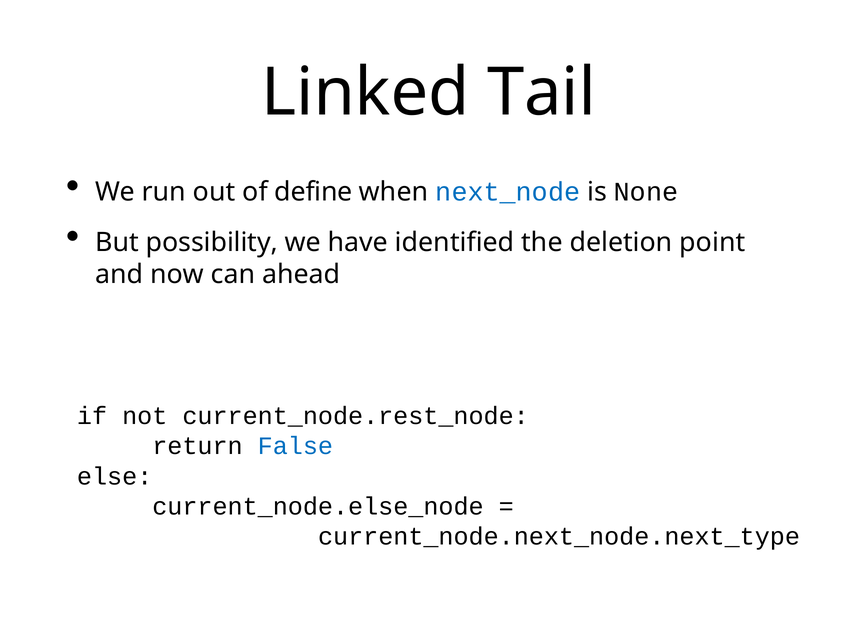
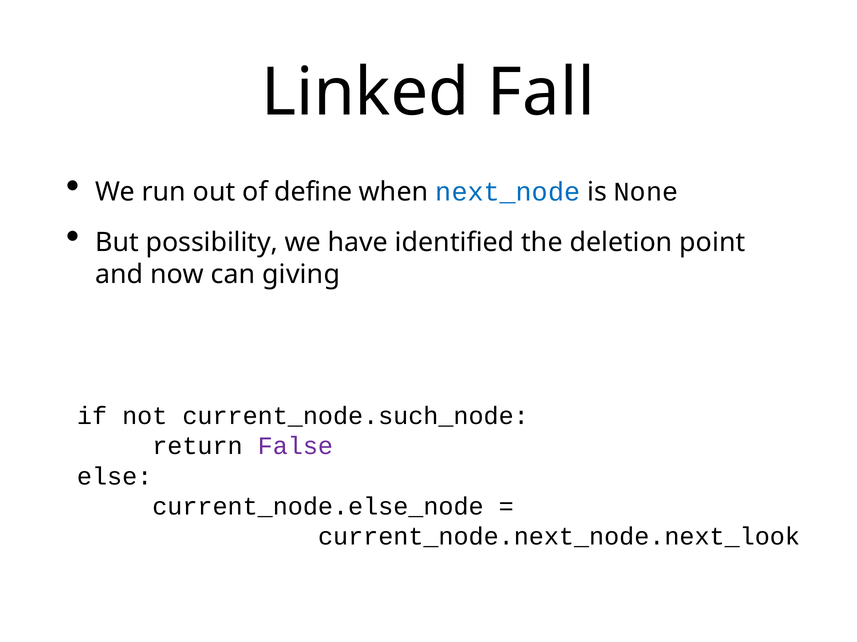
Tail: Tail -> Fall (541, 93)
ahead: ahead -> giving (301, 275)
current_node.rest_node: current_node.rest_node -> current_node.such_node (356, 417)
False colour: blue -> purple (295, 447)
current_node.next_node.next_type: current_node.next_node.next_type -> current_node.next_node.next_look (559, 537)
